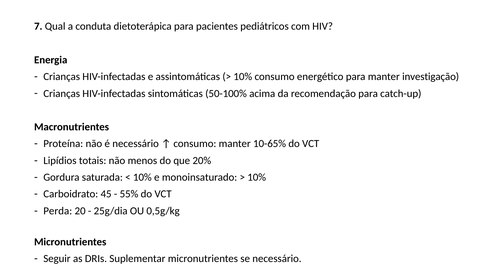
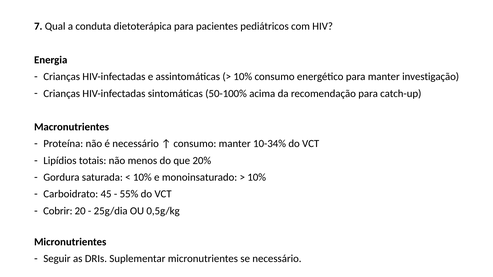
10-65%: 10-65% -> 10-34% (270, 144)
Perda: Perda -> Cobrir (58, 211)
